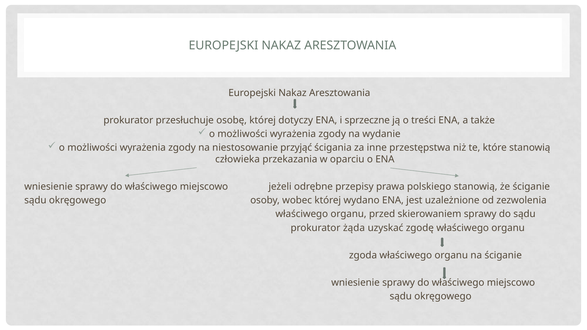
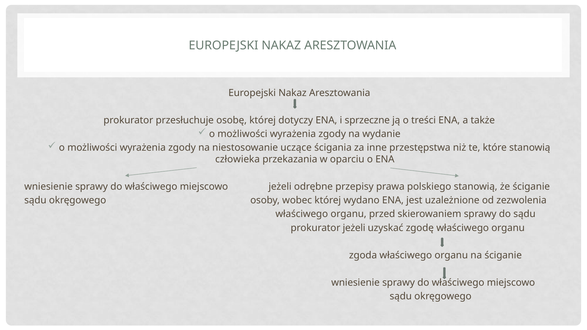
przyjąć: przyjąć -> uczące (296, 148)
prokurator żąda: żąda -> jeżeli (354, 228)
